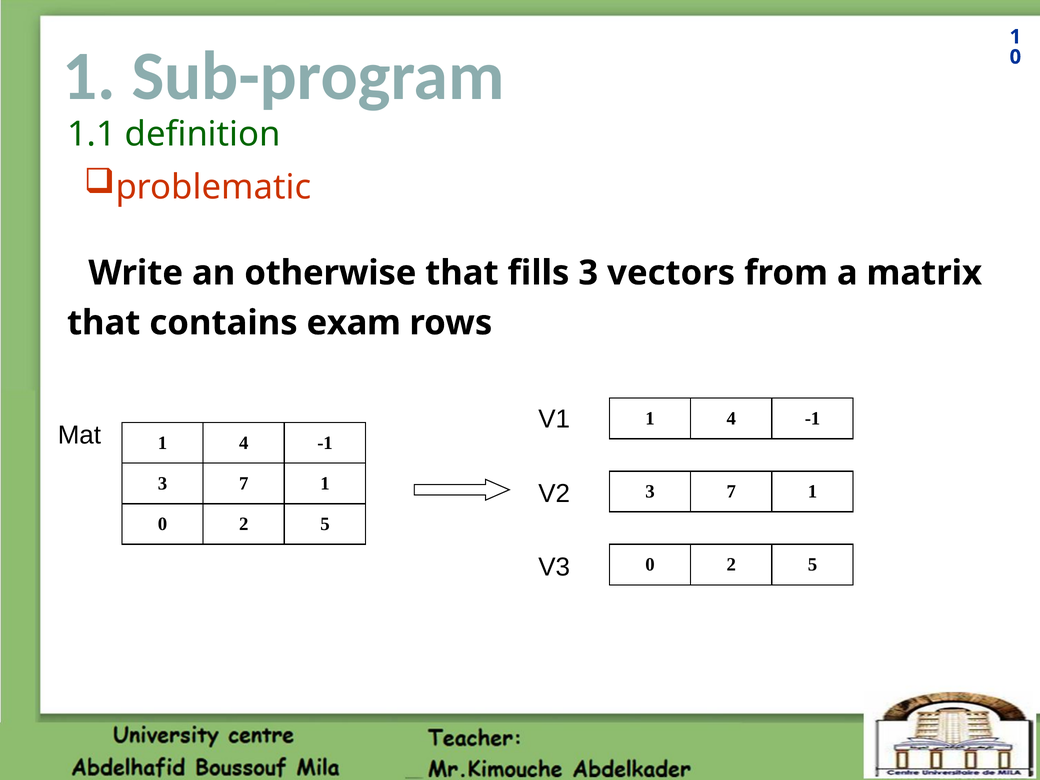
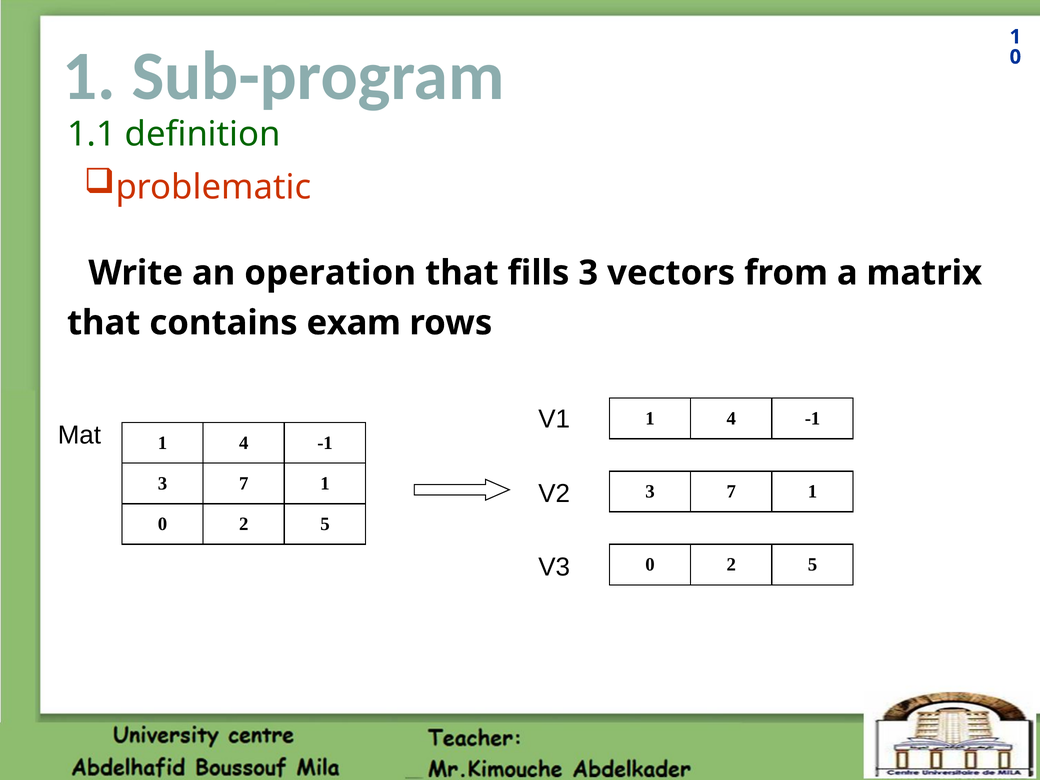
otherwise: otherwise -> operation (330, 273)
